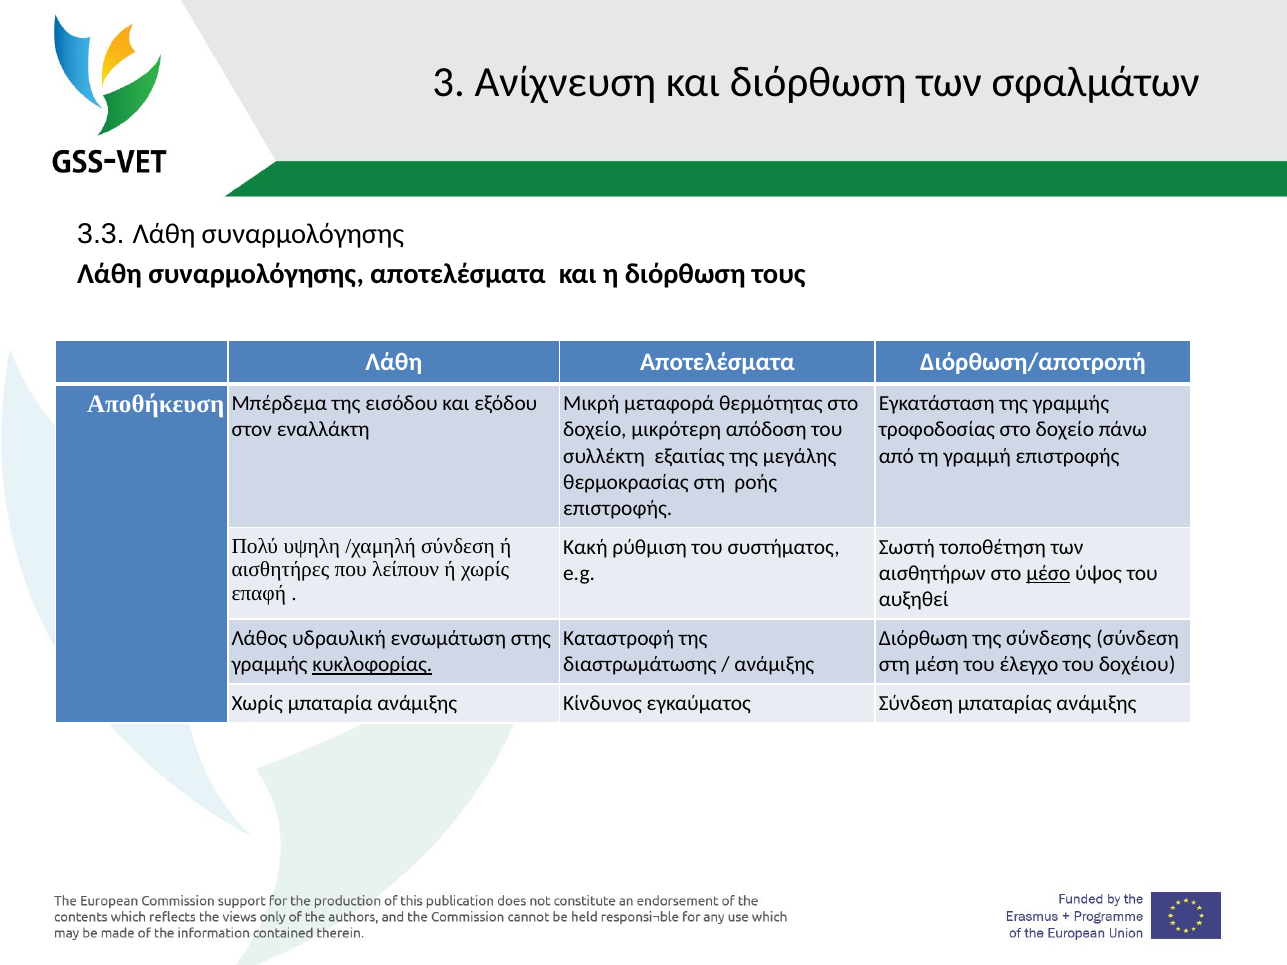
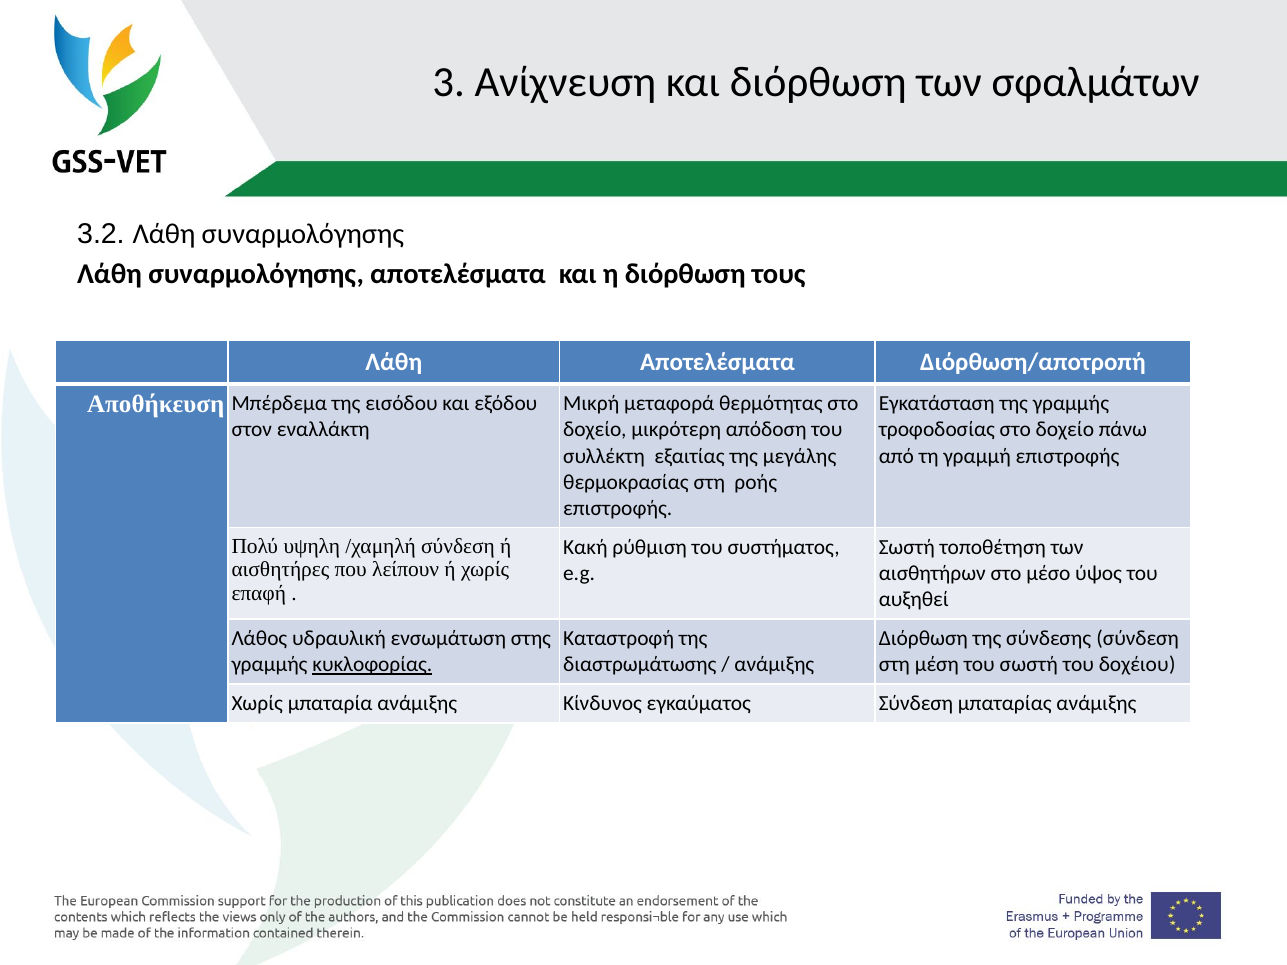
3.3: 3.3 -> 3.2 (101, 235)
μέσο underline: present -> none (1048, 574)
του έλεγχο: έλεγχο -> σωστή (1029, 665)
